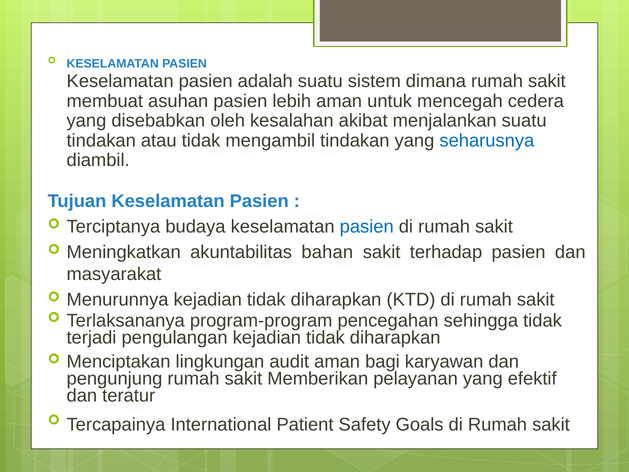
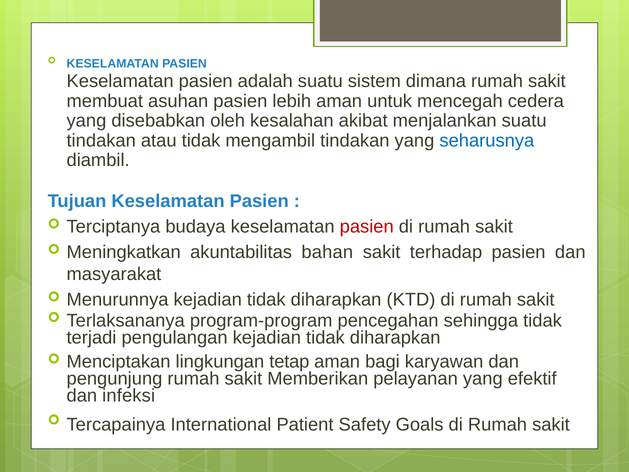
pasien colour: blue -> red (367, 227)
audit: audit -> tetap (289, 361)
teratur: teratur -> infeksi (129, 395)
